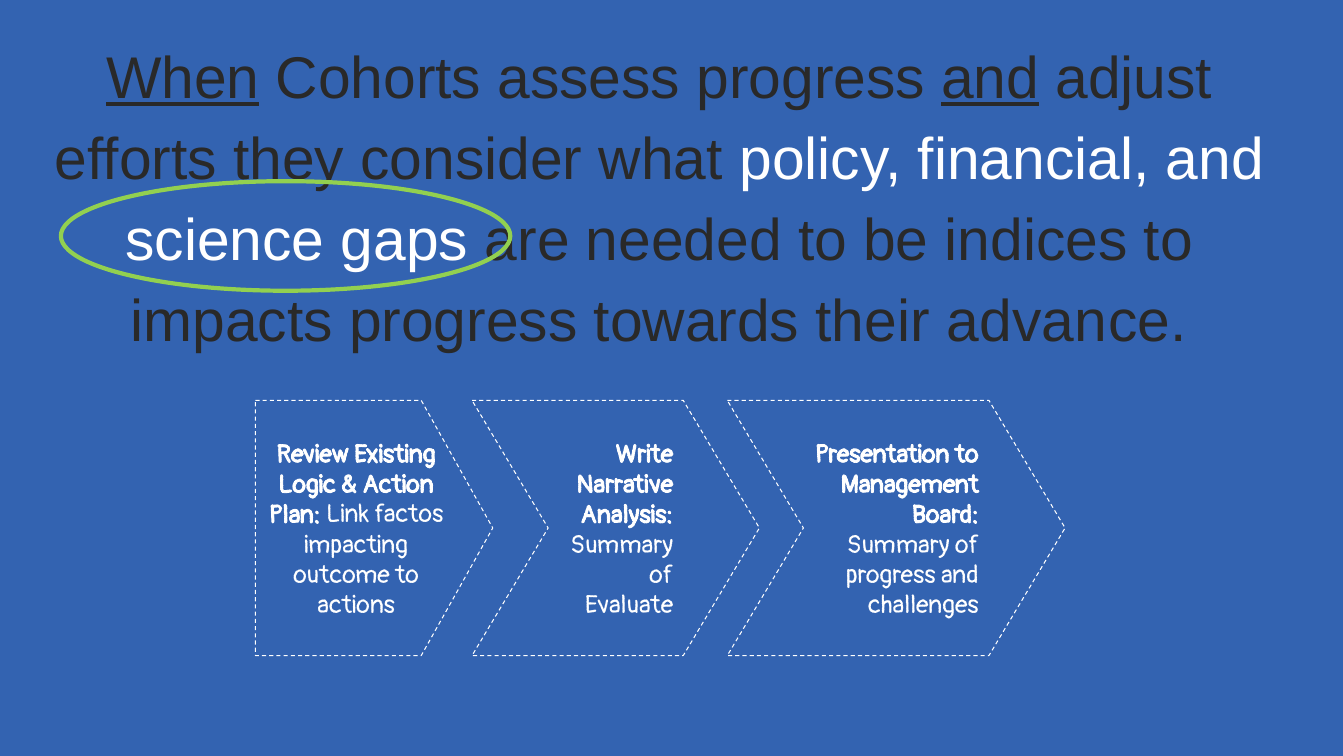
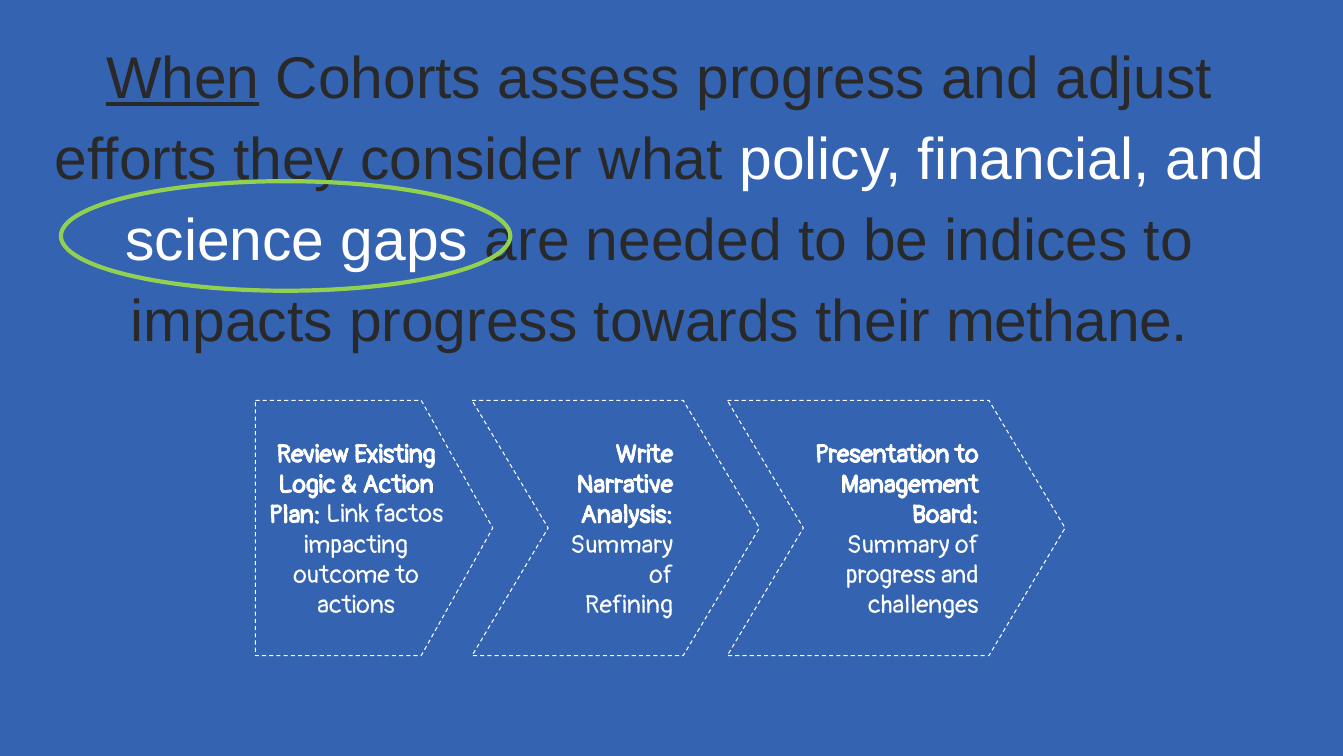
and underline: present -> none (990, 79)
advance: advance -> methane (1067, 322)
Evaluate: Evaluate -> Refining (629, 605)
